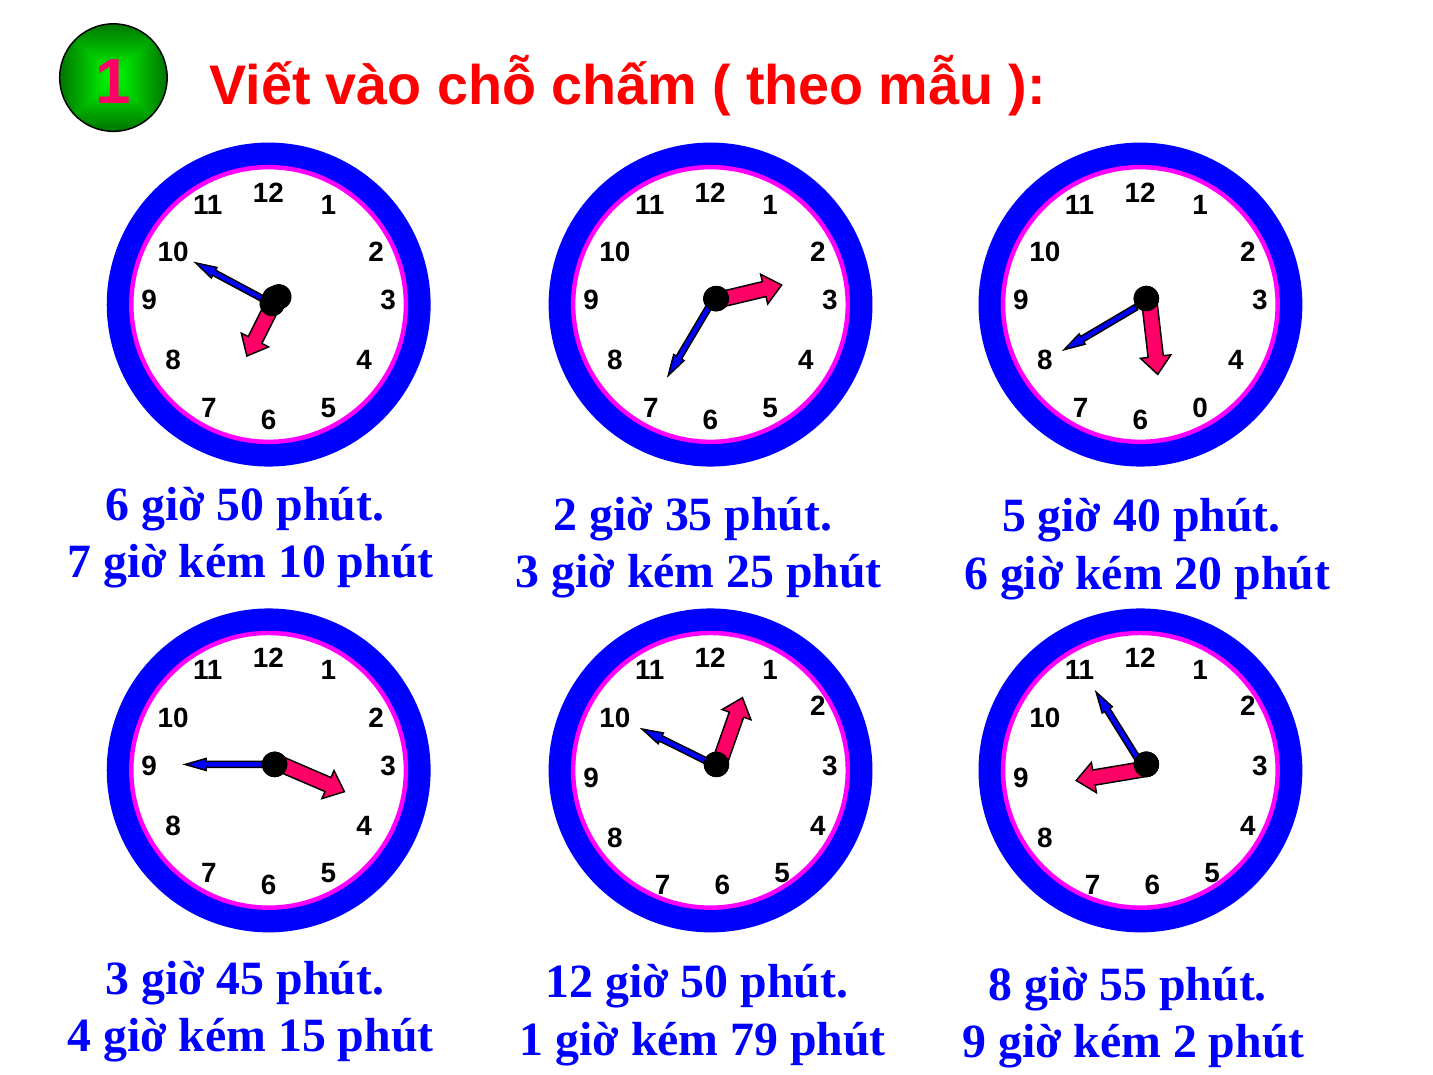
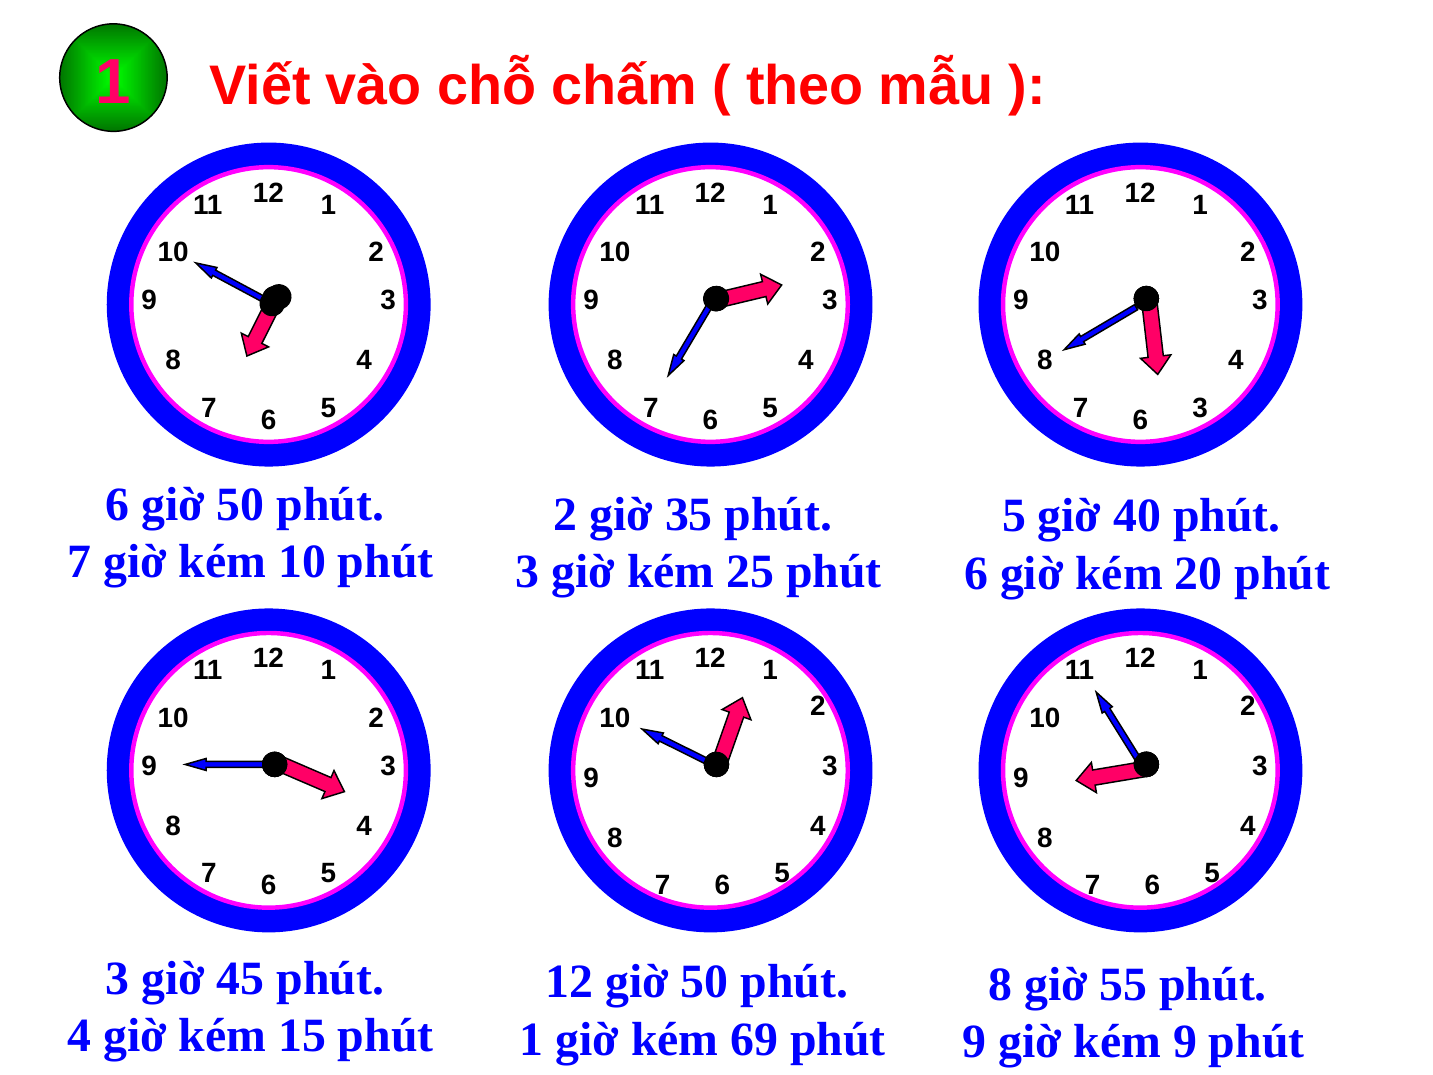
6 0: 0 -> 3 (1200, 408)
79: 79 -> 69 (754, 1039)
kém 2: 2 -> 9 (1185, 1041)
